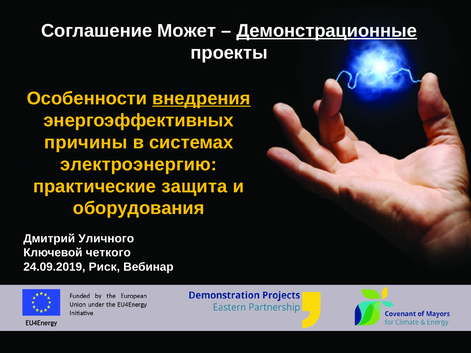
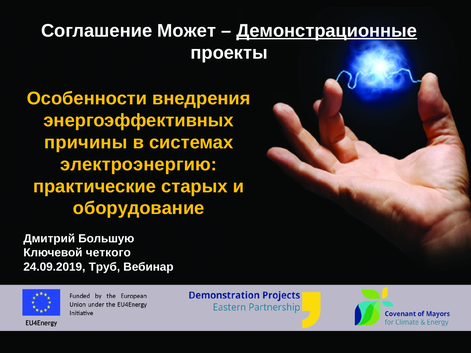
внедрения underline: present -> none (201, 98)
защита: защита -> старых (194, 186)
оборудования: оборудования -> оборудование (139, 208)
Уличного: Уличного -> Большую (106, 239)
Риск: Риск -> Труб (104, 267)
